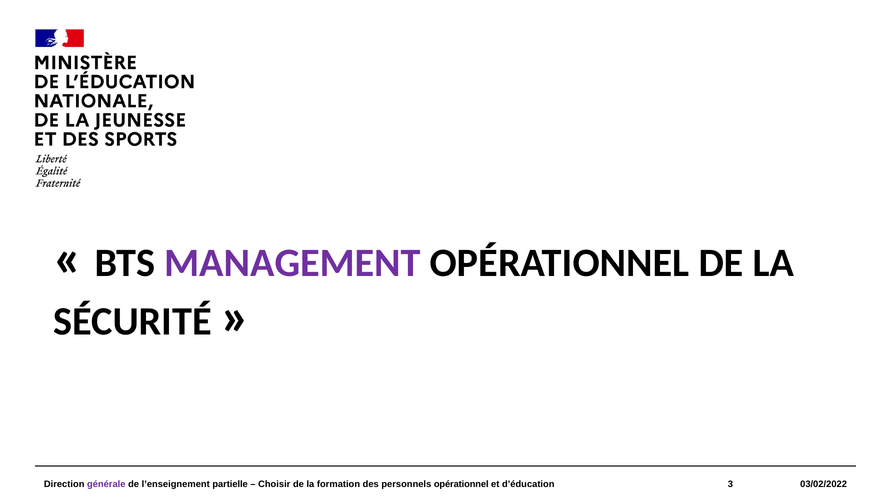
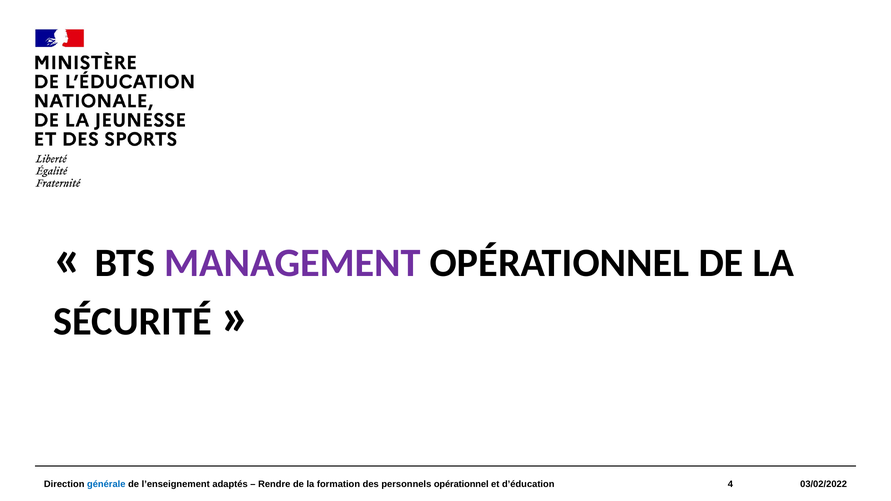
générale colour: purple -> blue (106, 484)
partielle: partielle -> adaptés (230, 484)
Choisir: Choisir -> Rendre (274, 484)
3: 3 -> 4 (730, 484)
